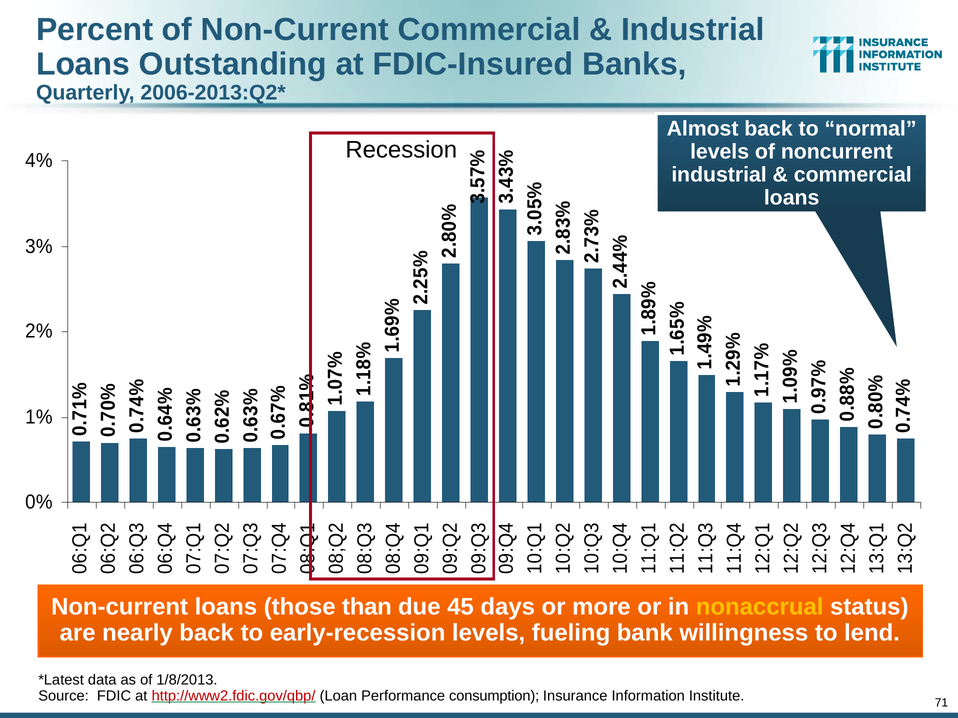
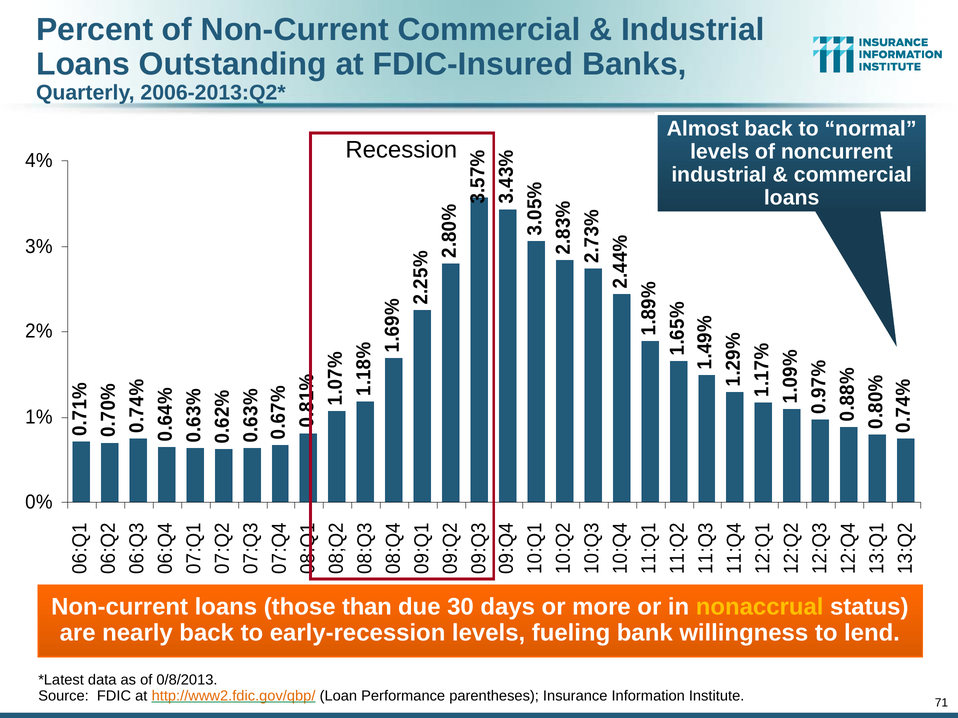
45: 45 -> 30 (460, 607)
1/8/2013: 1/8/2013 -> 0/8/2013 (187, 680)
http://www2.fdic.gov/qbp/ colour: red -> orange (234, 696)
consumption: consumption -> parentheses (494, 696)
